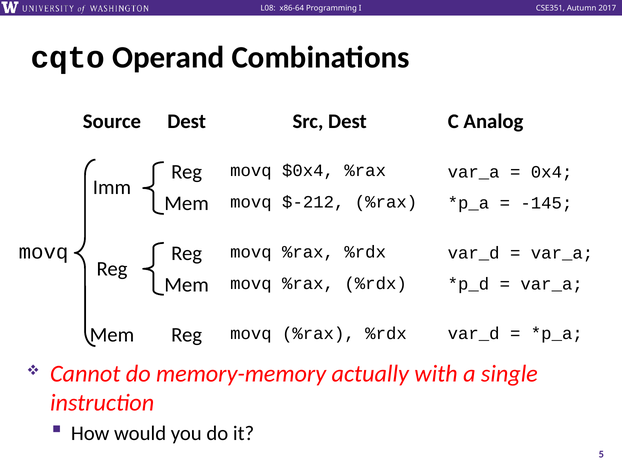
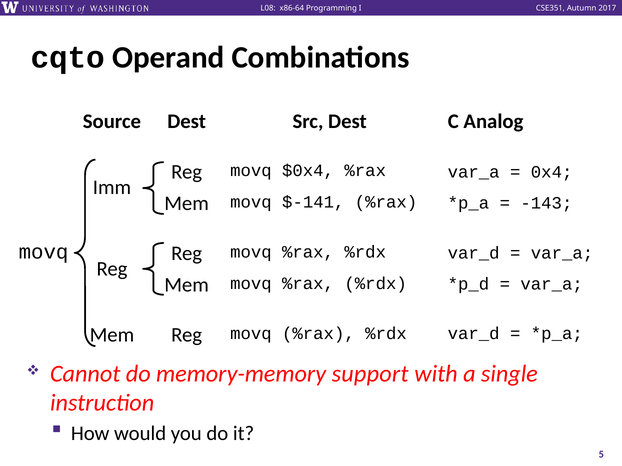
$-212: $-212 -> $-141 (313, 202)
-145: -145 -> -143 (546, 203)
actually: actually -> support (370, 374)
